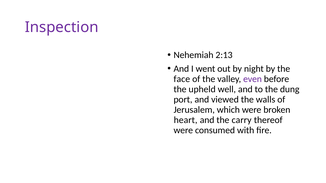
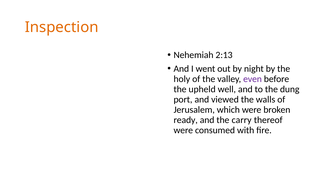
Inspection colour: purple -> orange (62, 27)
face: face -> holy (182, 79)
heart: heart -> ready (186, 120)
